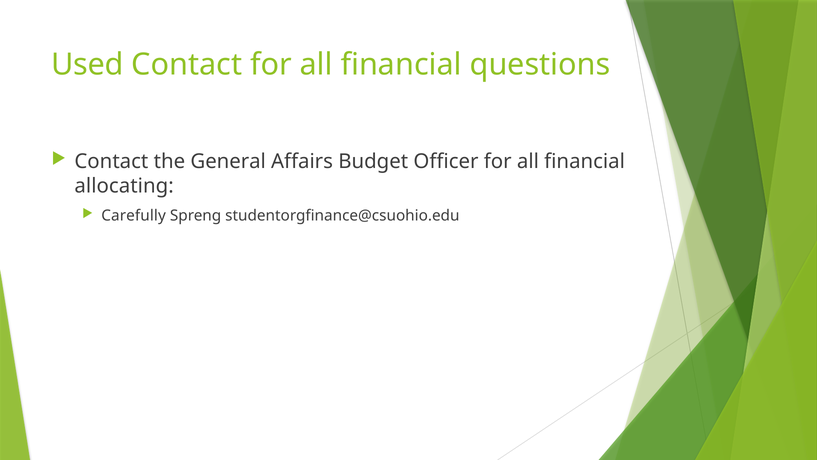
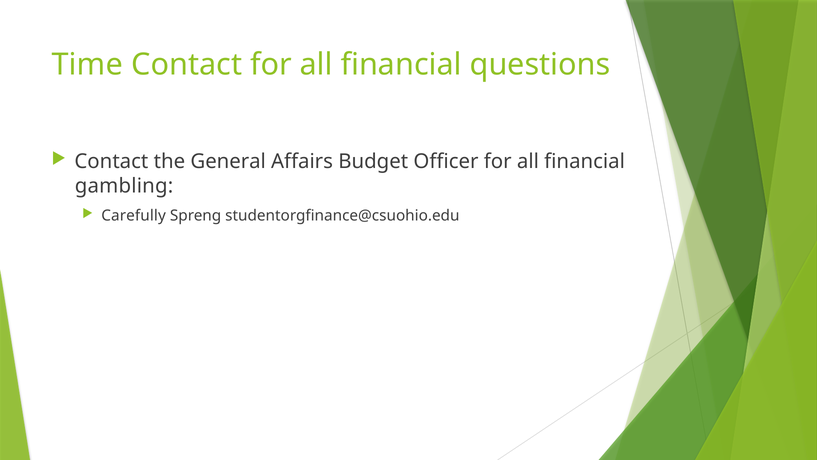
Used: Used -> Time (87, 64)
allocating: allocating -> gambling (124, 186)
